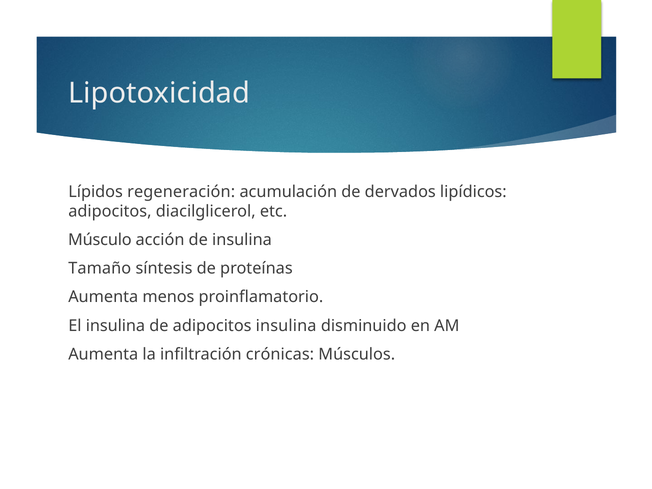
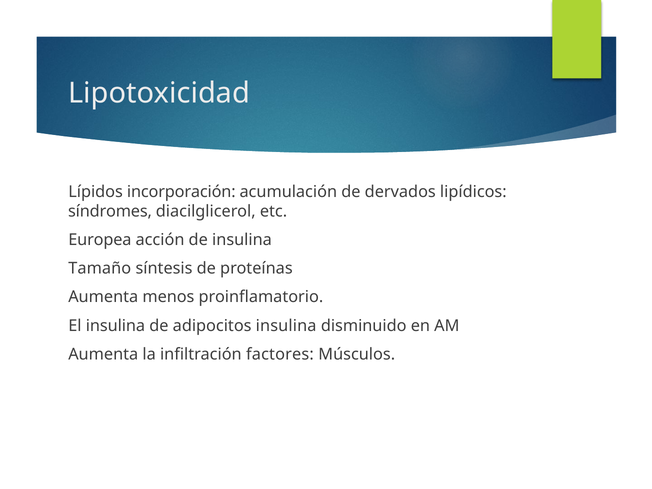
regeneración: regeneración -> incorporación (181, 192)
adipocitos: adipocitos -> síndromes (110, 211)
Músculo: Músculo -> Europea (100, 240)
crónicas: crónicas -> factores (280, 354)
